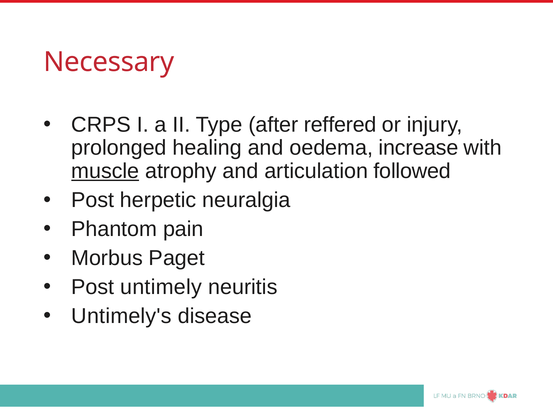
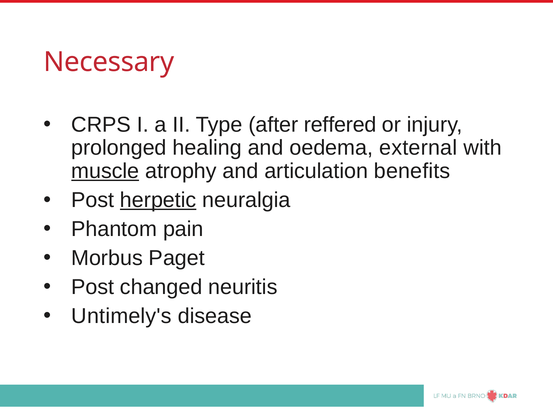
increase: increase -> external (418, 148)
followed: followed -> benefits (412, 171)
herpetic underline: none -> present (158, 200)
untimely: untimely -> changed (161, 287)
